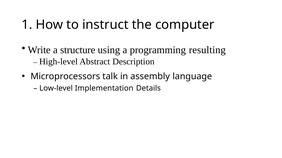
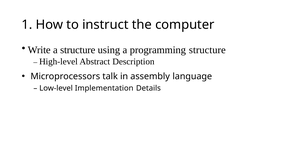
programming resulting: resulting -> structure (207, 50)
